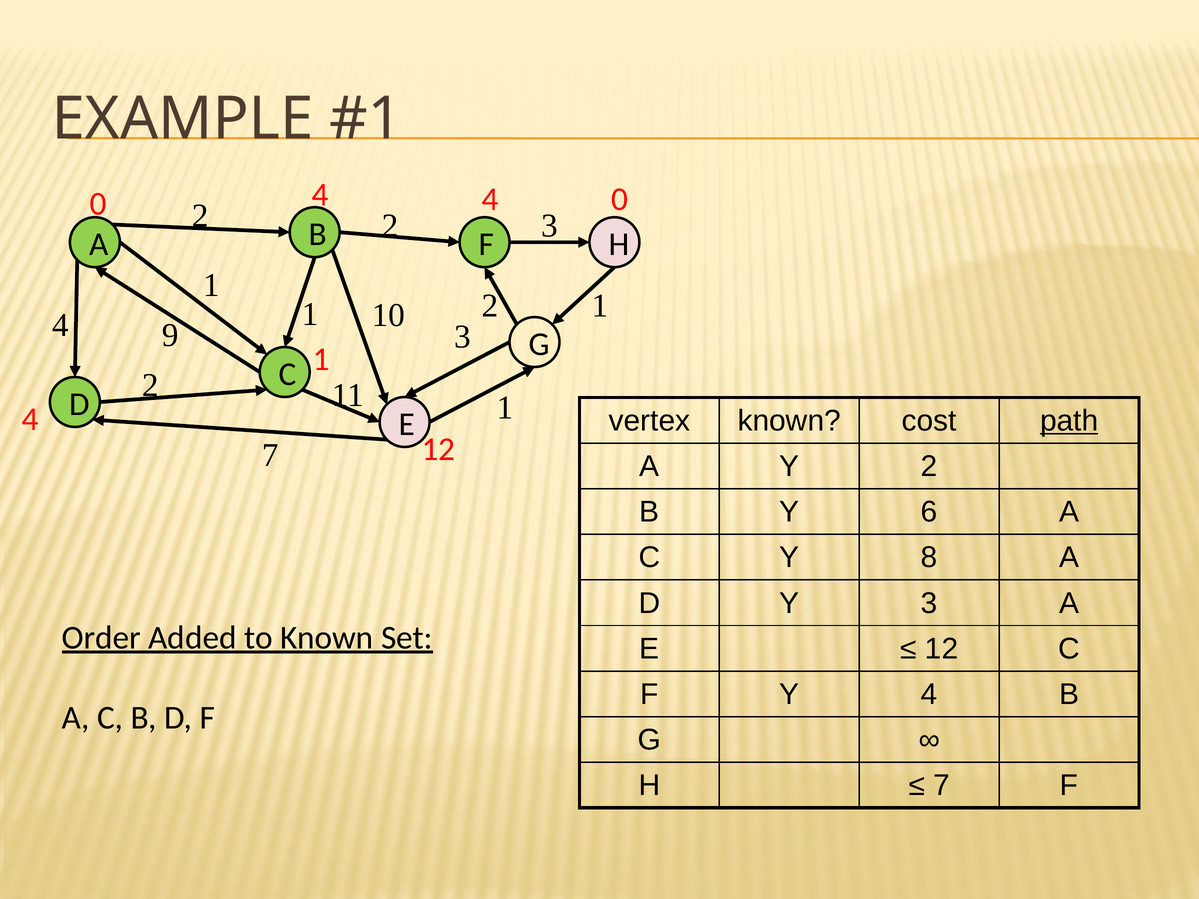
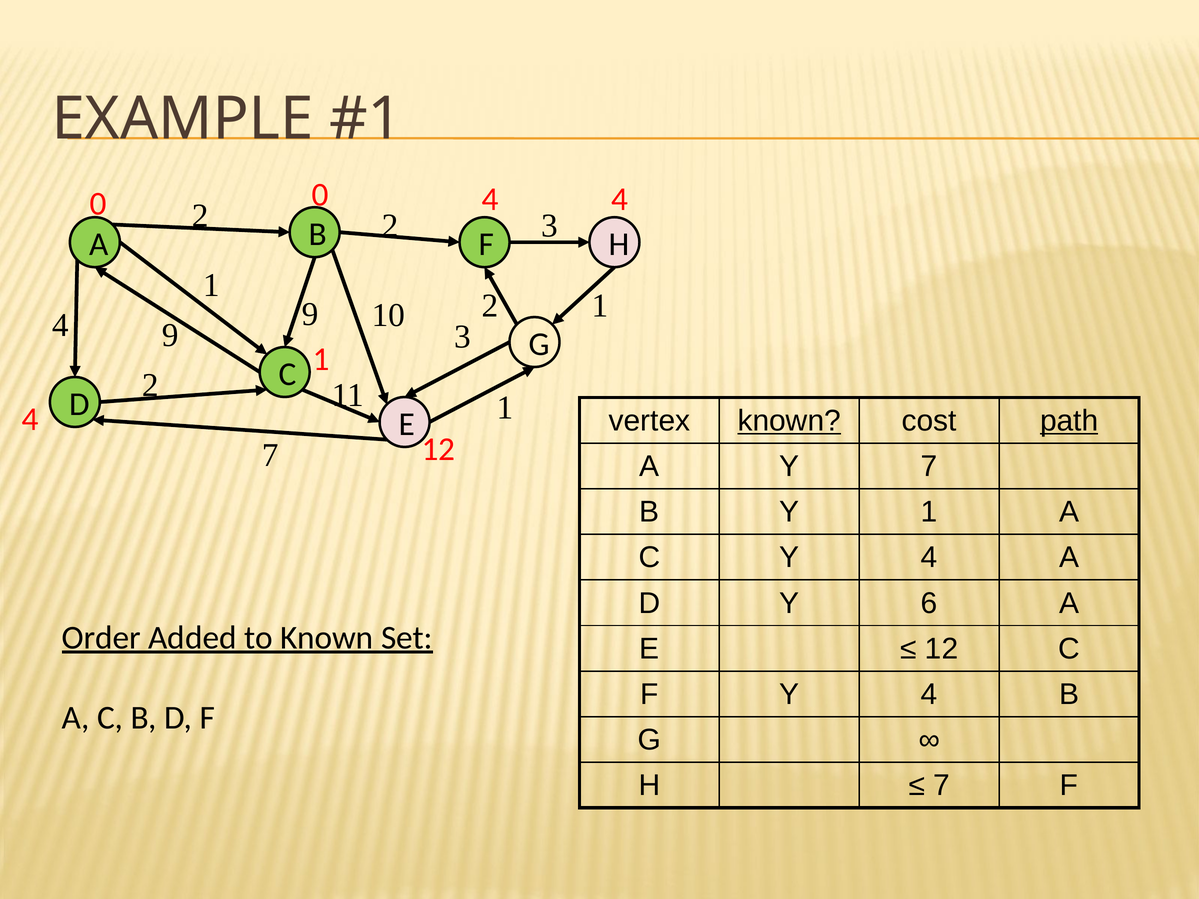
4: 4 -> 0 (320, 195)
0: 0 -> 4 (620, 199)
1: 1 -> 9 (310, 315)
known underline: none -> present (789, 421)
Y 2: 2 -> 7 (929, 467)
Y 6: 6 -> 1 (929, 512)
C Y 8: 8 -> 4 (929, 558)
Y 3: 3 -> 6 (929, 603)
